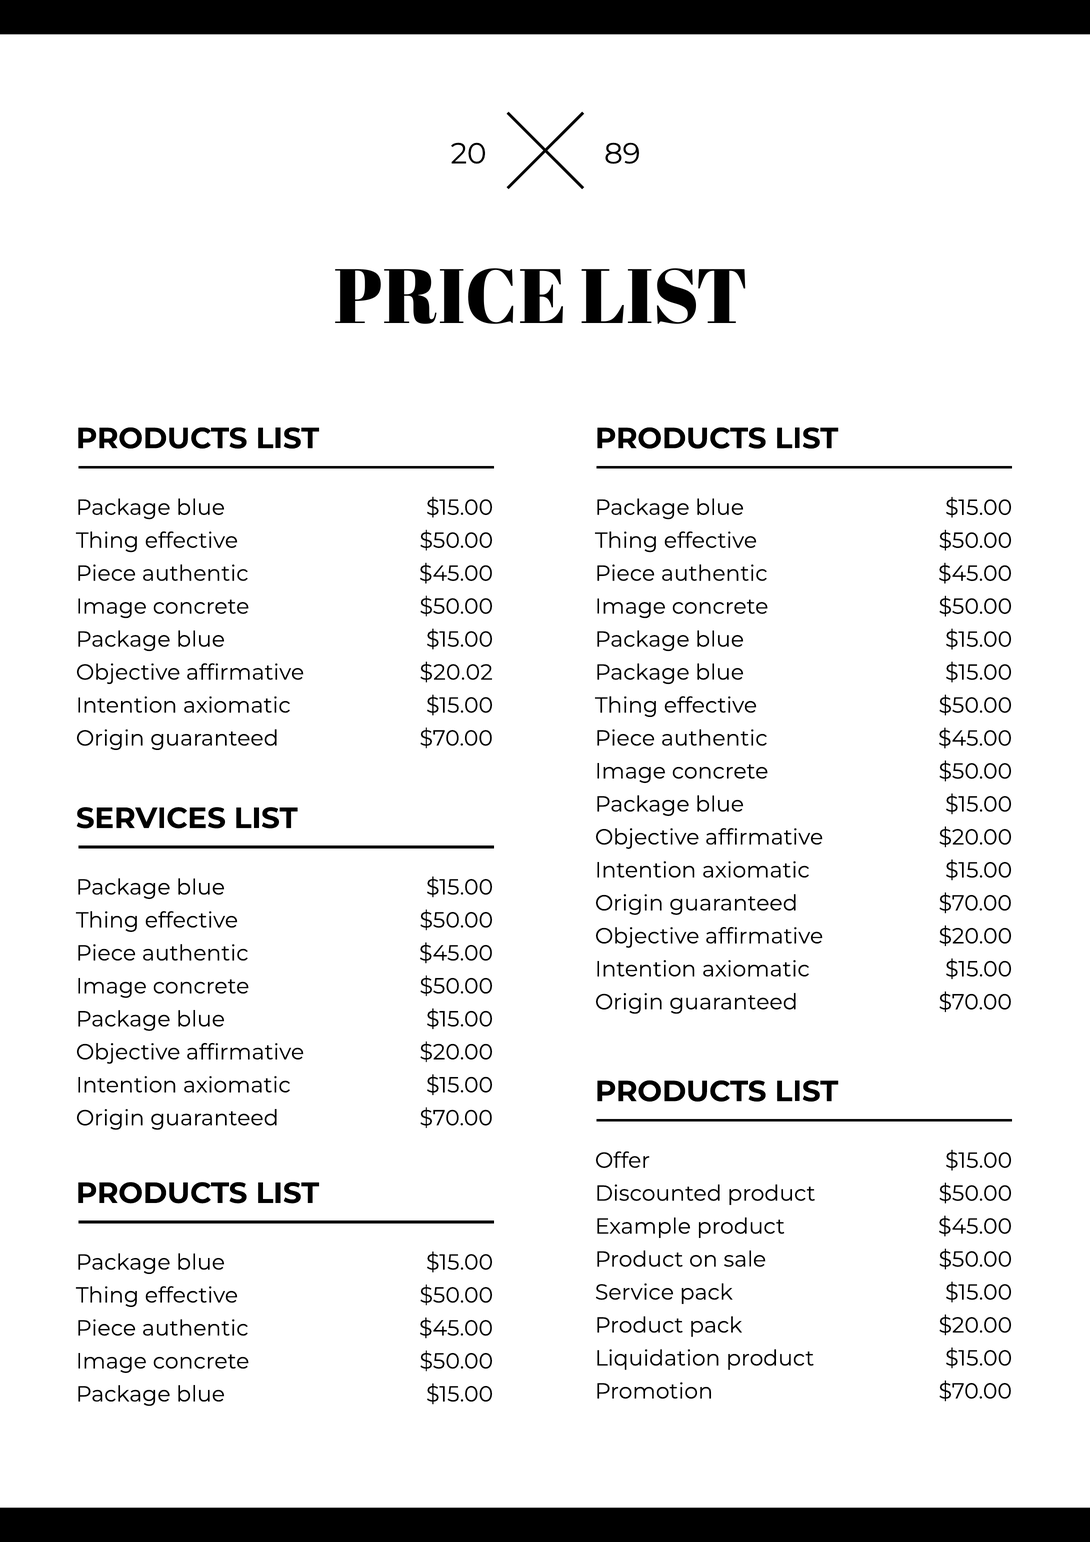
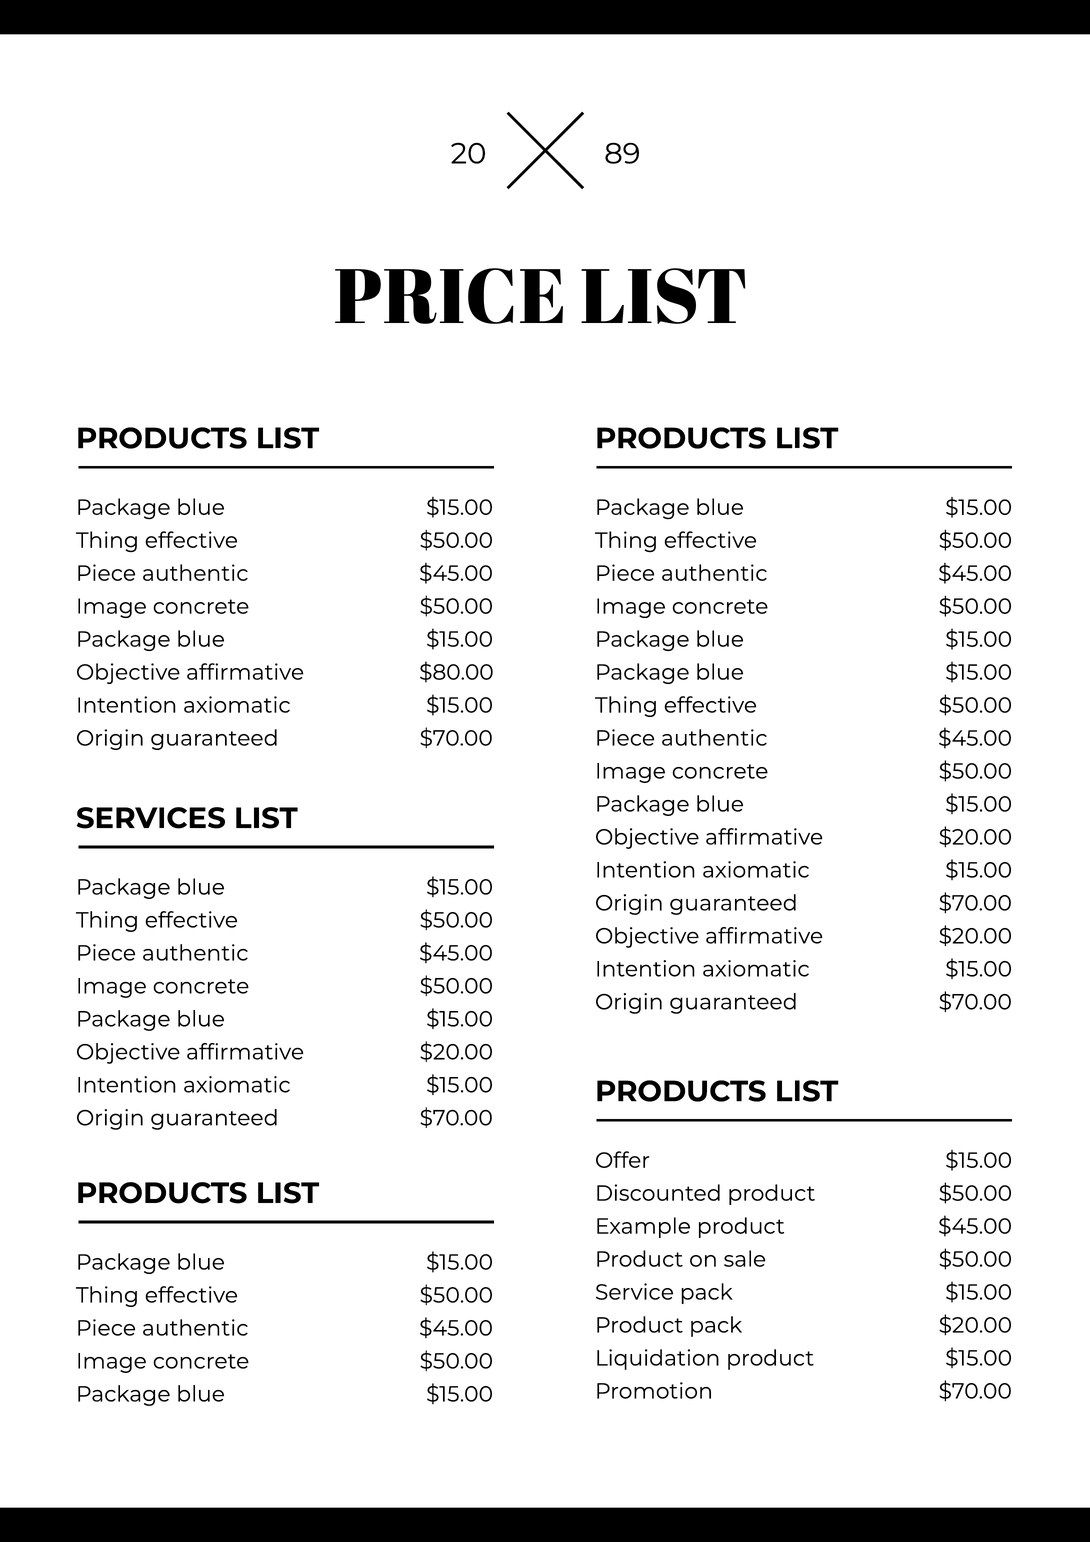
$20.02: $20.02 -> $80.00 (456, 672)
